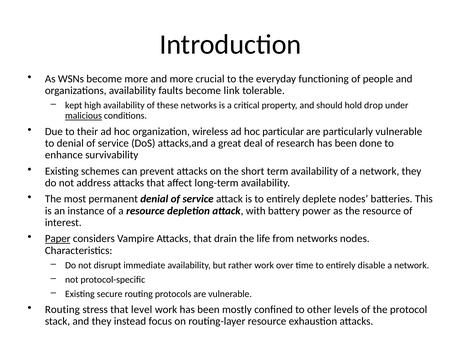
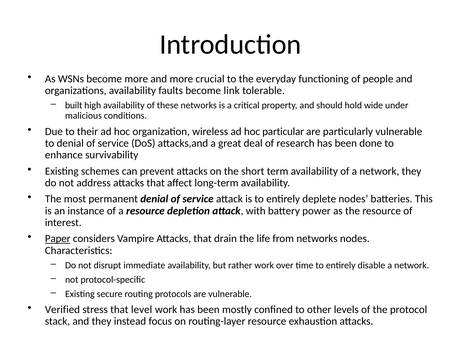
kept: kept -> built (74, 105)
drop: drop -> wide (374, 105)
malicious underline: present -> none (83, 116)
Routing: Routing -> Verified (62, 309)
